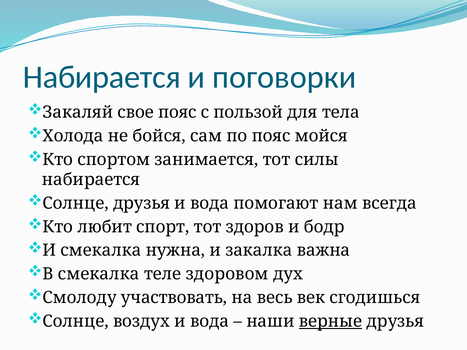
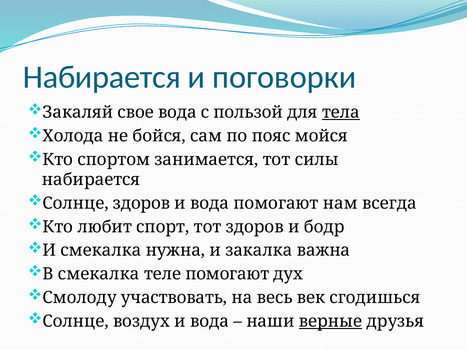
свое пояс: пояс -> вода (177, 112)
тела underline: none -> present (341, 112)
Солнце друзья: друзья -> здоров (142, 203)
теле здоровом: здоровом -> помогают (227, 274)
